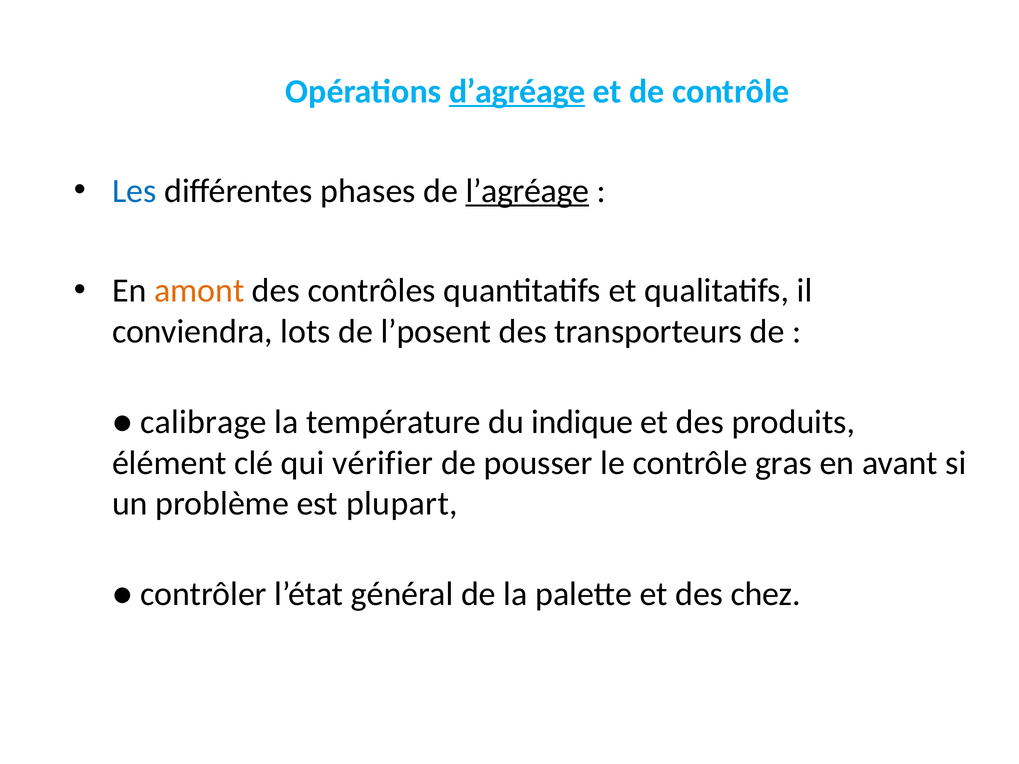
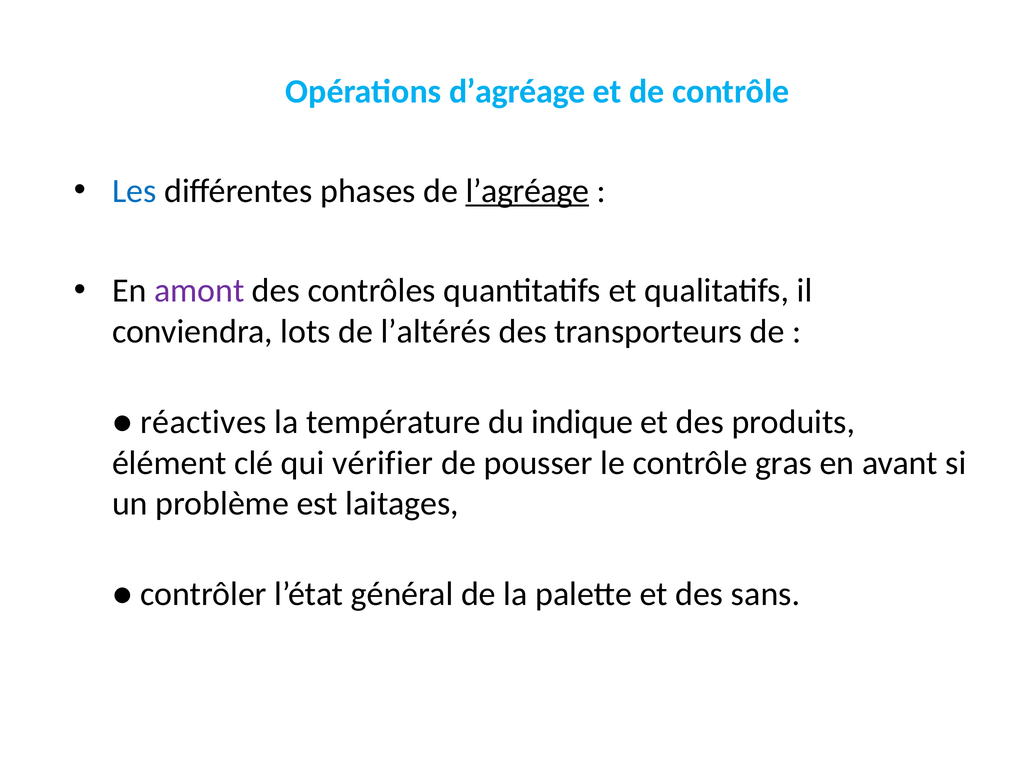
d’agréage underline: present -> none (517, 92)
amont colour: orange -> purple (199, 291)
l’posent: l’posent -> l’altérés (436, 332)
calibrage: calibrage -> réactives (203, 422)
plupart: plupart -> laitages (402, 504)
chez: chez -> sans (766, 594)
